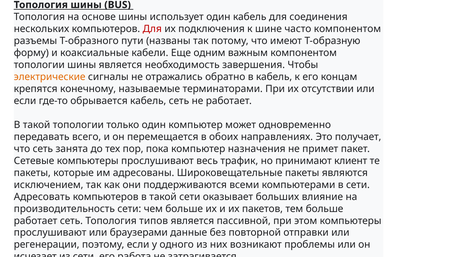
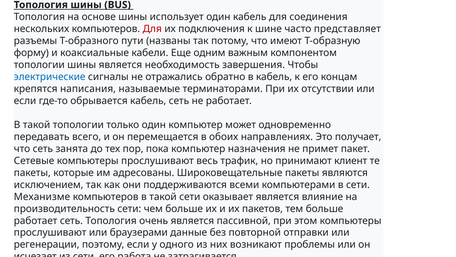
часто компонентом: компонентом -> представляет (347, 29)
электрические colour: orange -> blue (50, 77)
конечному: конечному -> написания (88, 89)
Адресовать: Адресовать -> Механизме (42, 196)
оказывает больших: больших -> является (277, 196)
типов: типов -> очень (154, 220)
